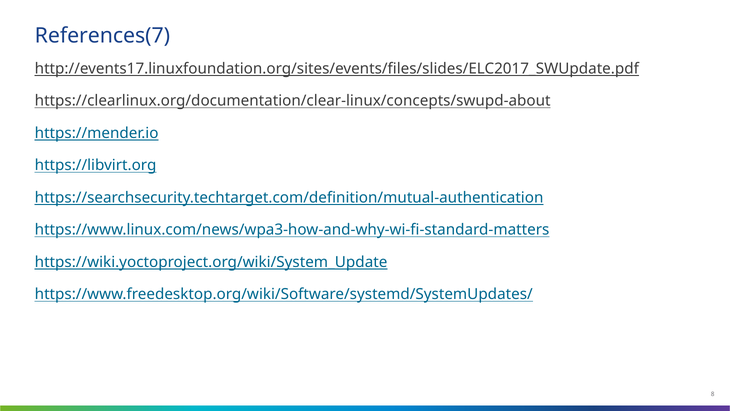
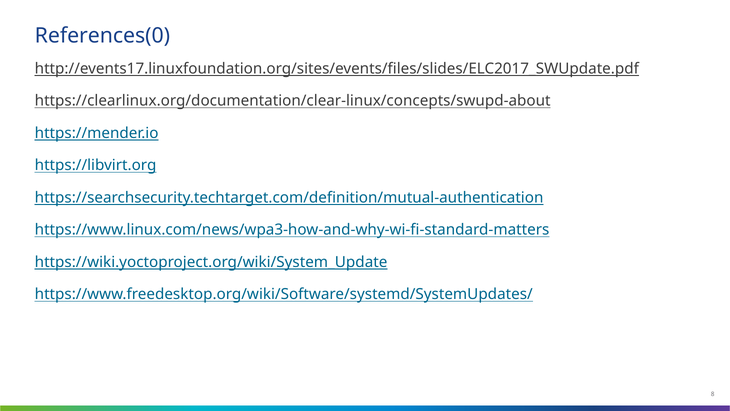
References(7: References(7 -> References(0 (102, 36)
